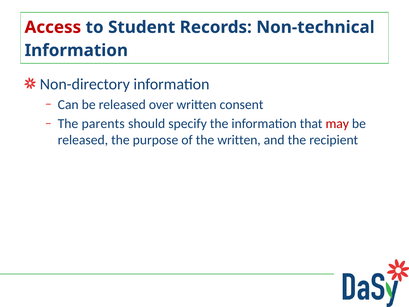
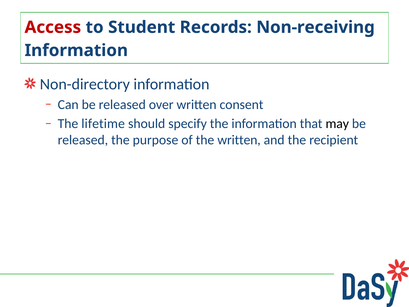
Non-technical: Non-technical -> Non-receiving (316, 27)
parents: parents -> lifetime (103, 124)
may colour: red -> black (337, 124)
